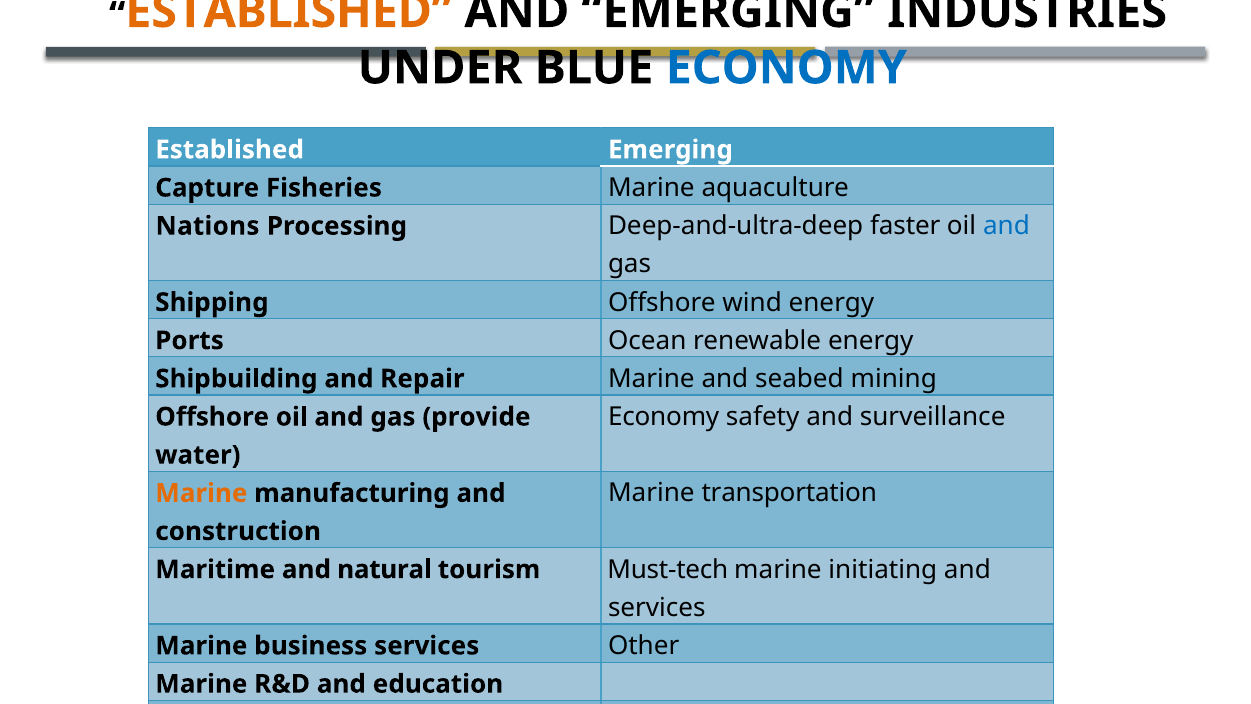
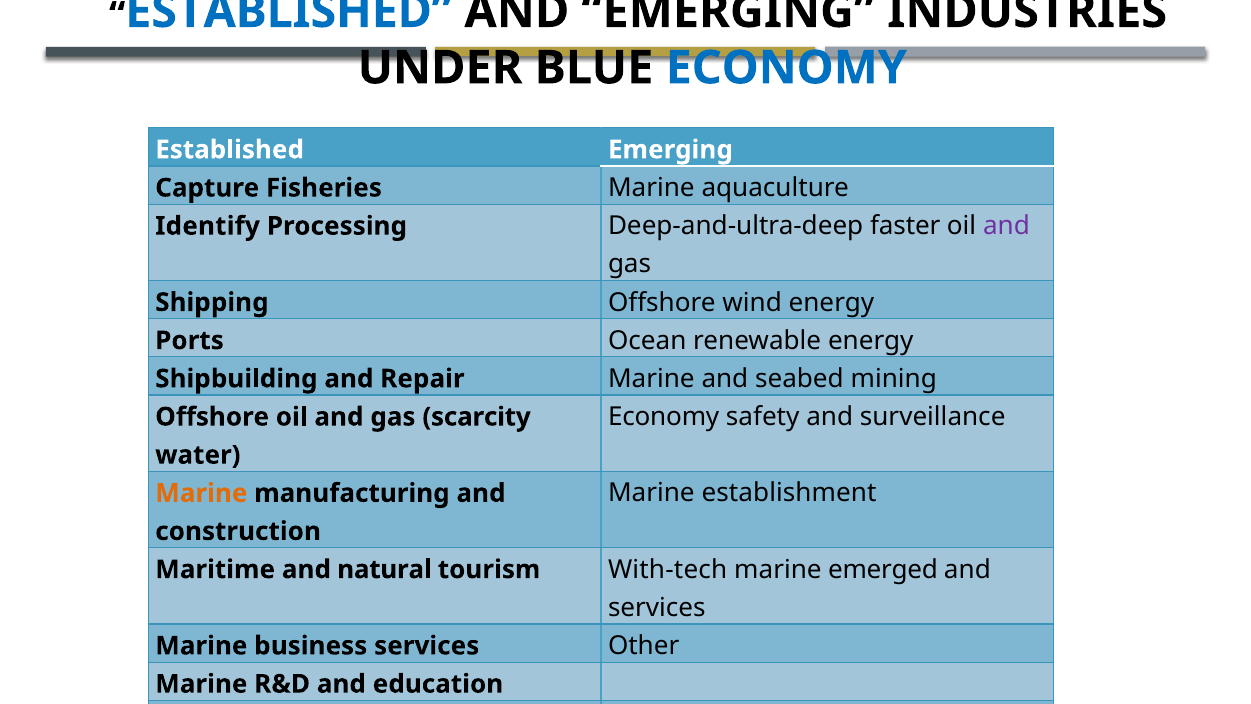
ESTABLISHED colour: orange -> blue (289, 12)
Nations: Nations -> Identify (208, 226)
and colour: blue -> purple (1006, 226)
provide: provide -> scarcity (477, 417)
transportation: transportation -> establishment (789, 493)
Must-tech: Must-tech -> With-tech (668, 569)
initiating: initiating -> emerged (883, 569)
